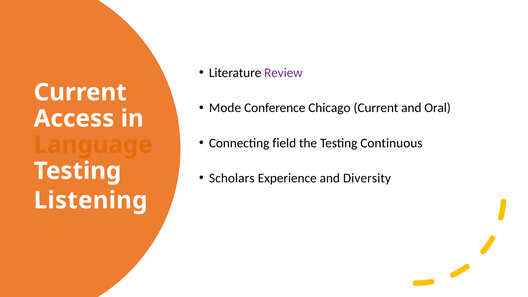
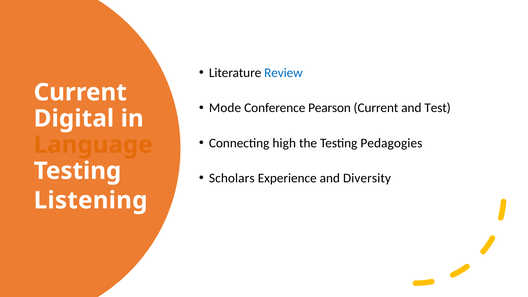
Review colour: purple -> blue (283, 73)
Chicago: Chicago -> Pearson (330, 108)
Oral: Oral -> Test (438, 108)
Access: Access -> Digital (74, 119)
field: field -> high (284, 143)
Continuous: Continuous -> Pedagogies (391, 143)
